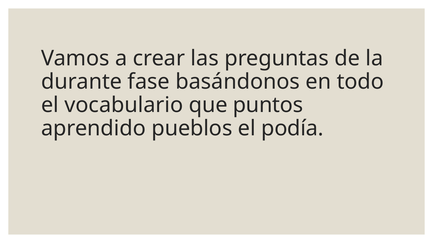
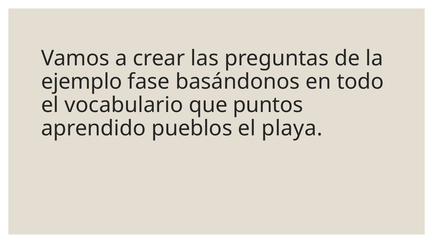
durante: durante -> ejemplo (82, 82)
podía: podía -> playa (292, 129)
